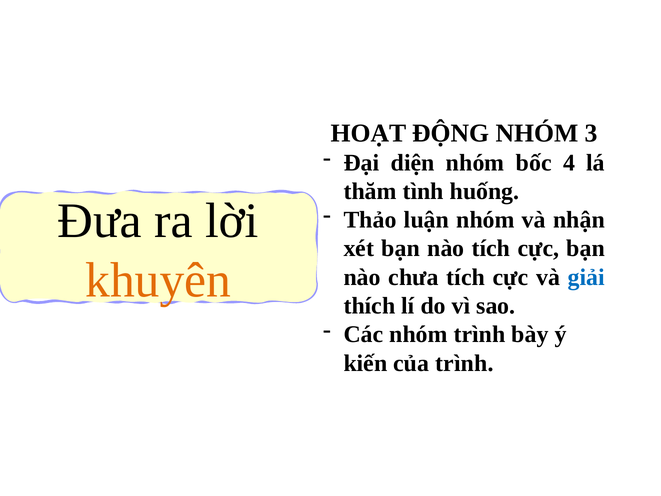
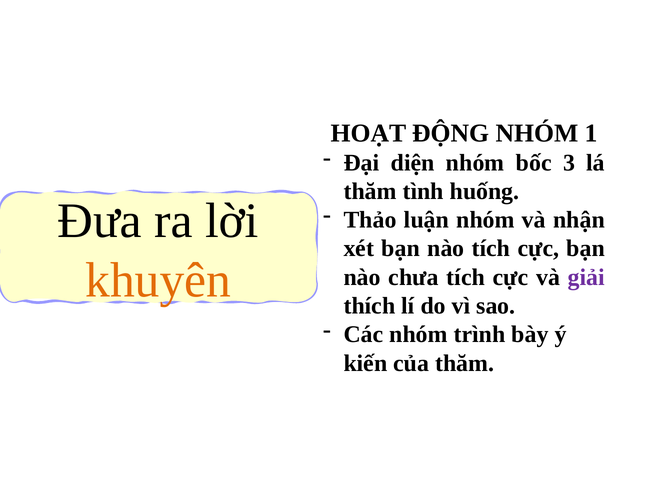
3: 3 -> 1 (591, 133)
4: 4 -> 3 (569, 163)
giải colour: blue -> purple (586, 277)
của trình: trình -> thăm (465, 363)
